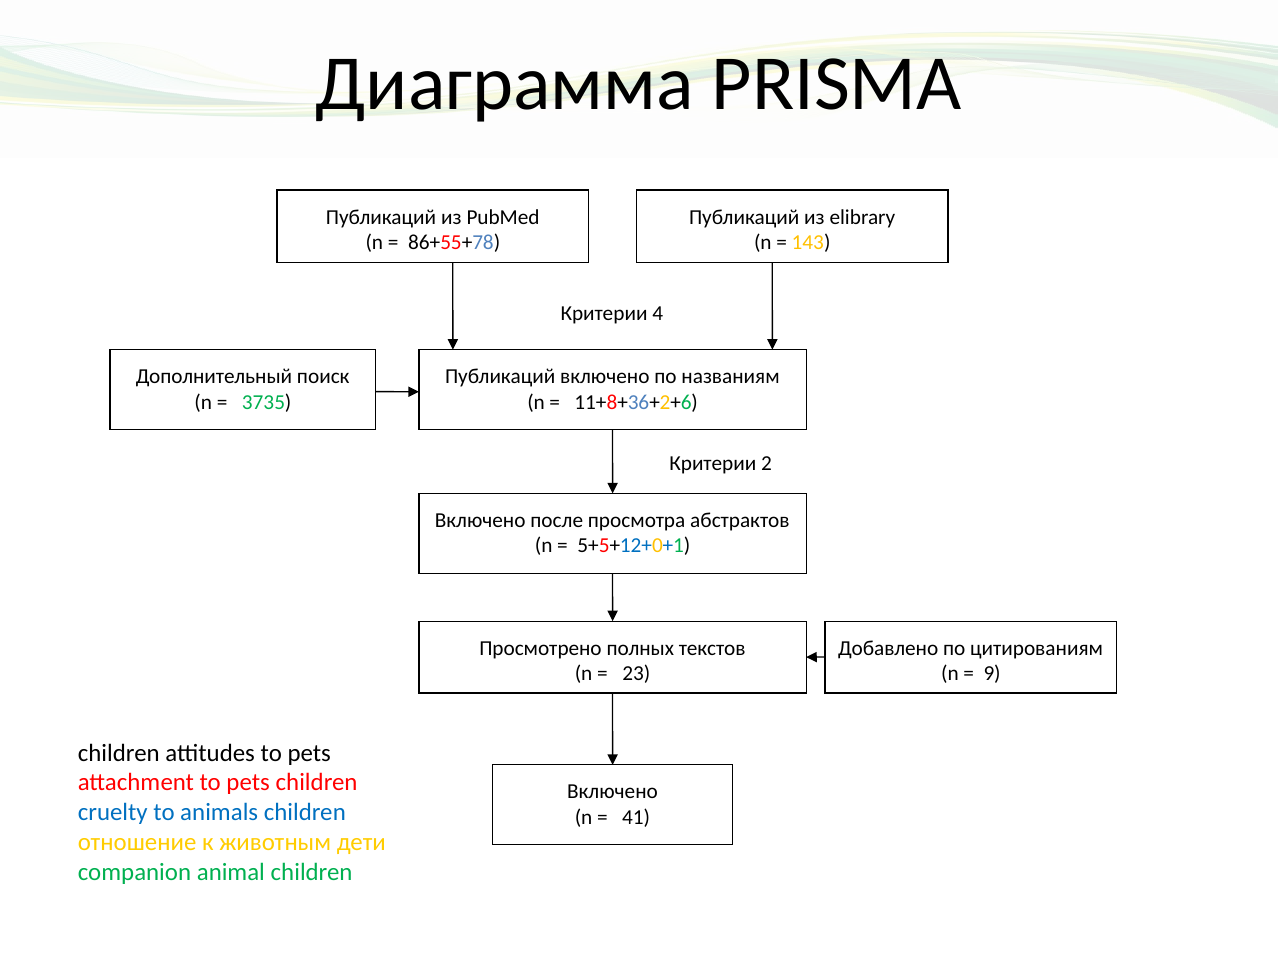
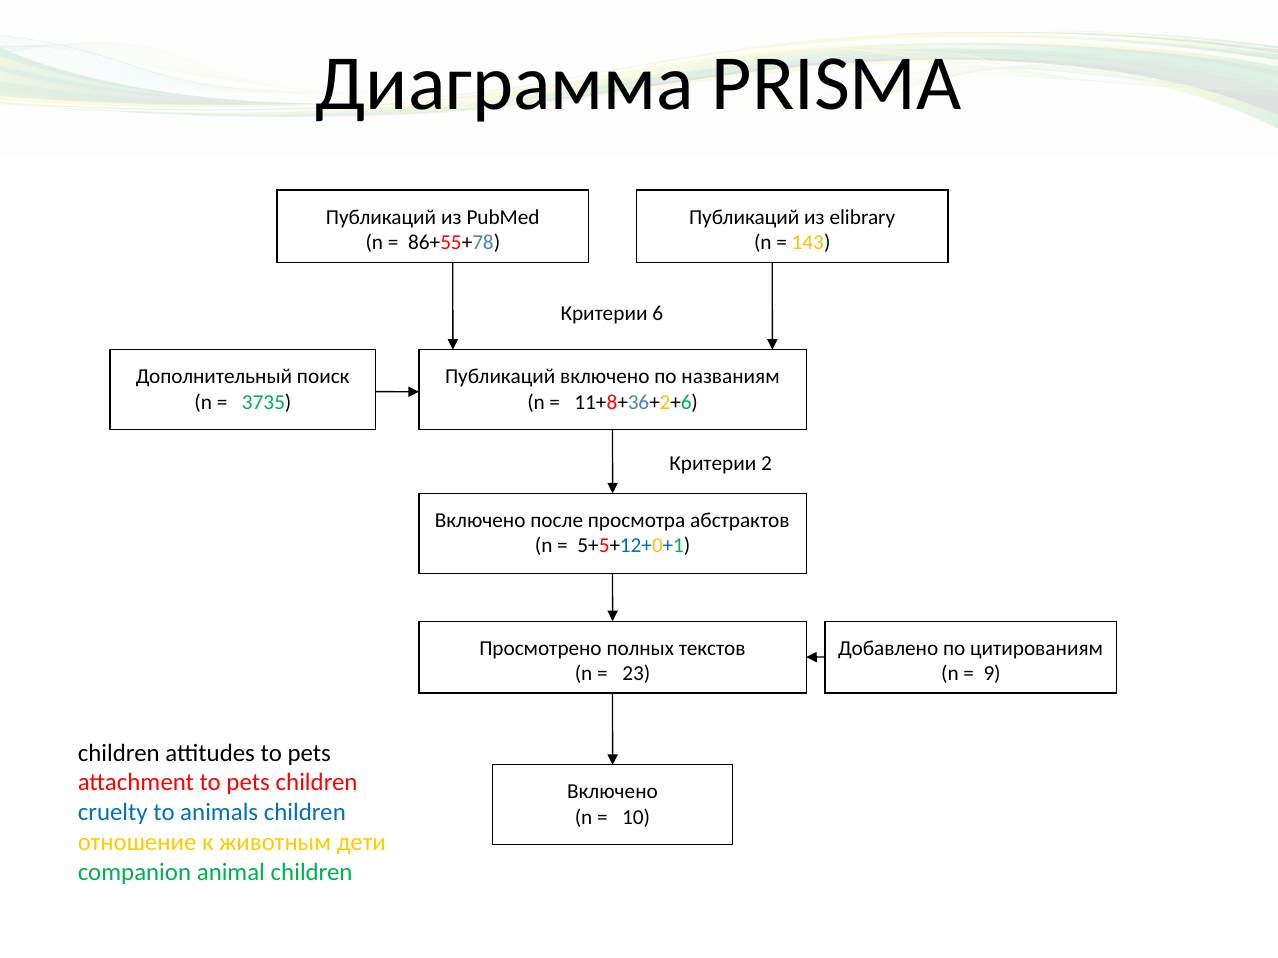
4: 4 -> 6 (658, 314)
41: 41 -> 10 (636, 818)
